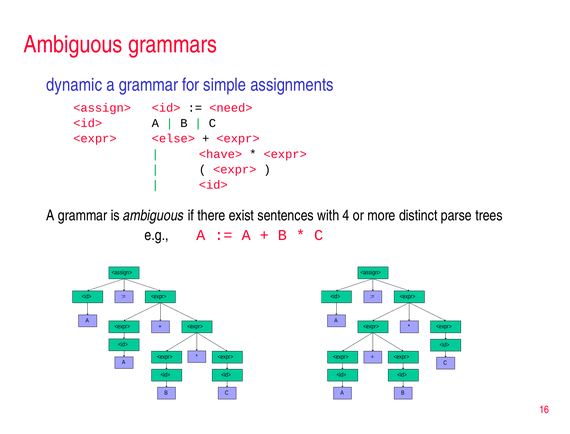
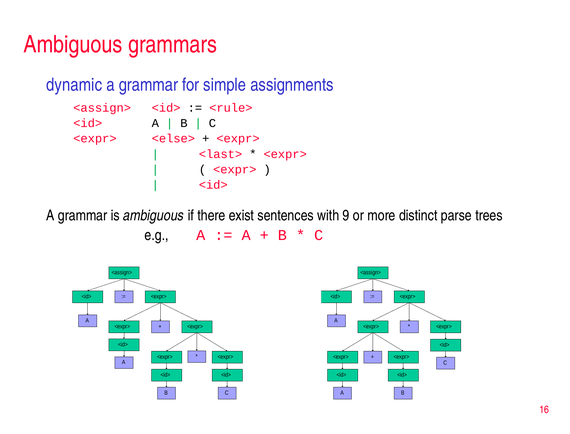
<need>: <need> -> <rule> (231, 108)
<have>: <have> -> <last> (221, 154)
4: 4 -> 9 (346, 216)
